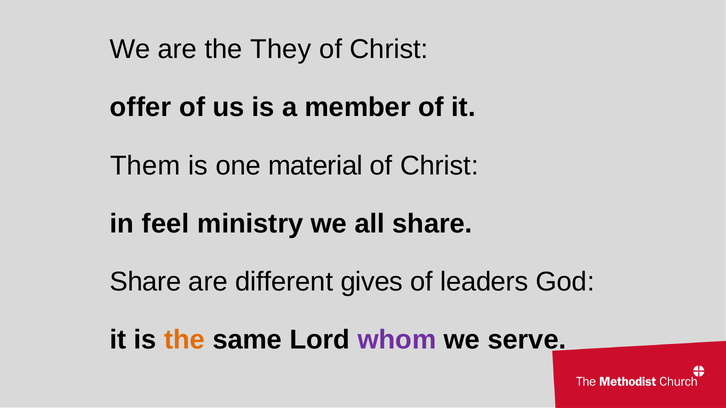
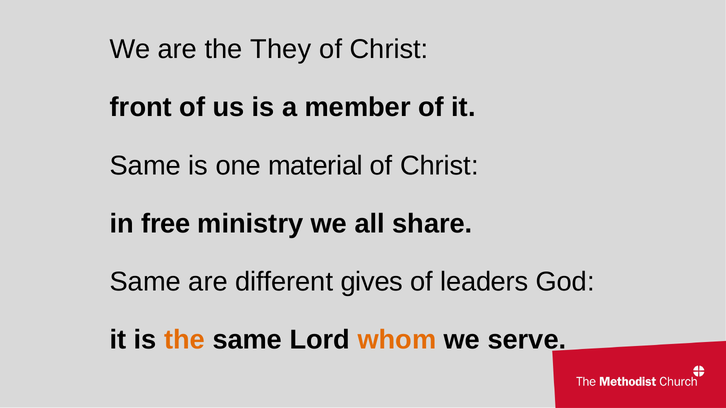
offer: offer -> front (141, 108)
Them: Them -> Same (145, 166)
feel: feel -> free (166, 224)
Share: Share -> Same (145, 282)
whom colour: purple -> orange (397, 340)
